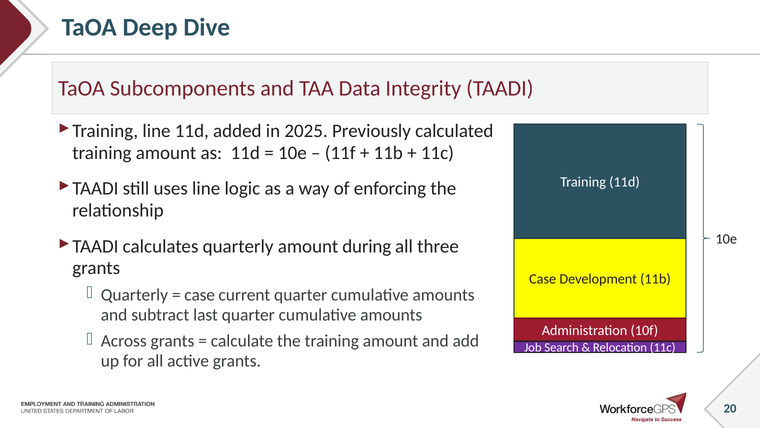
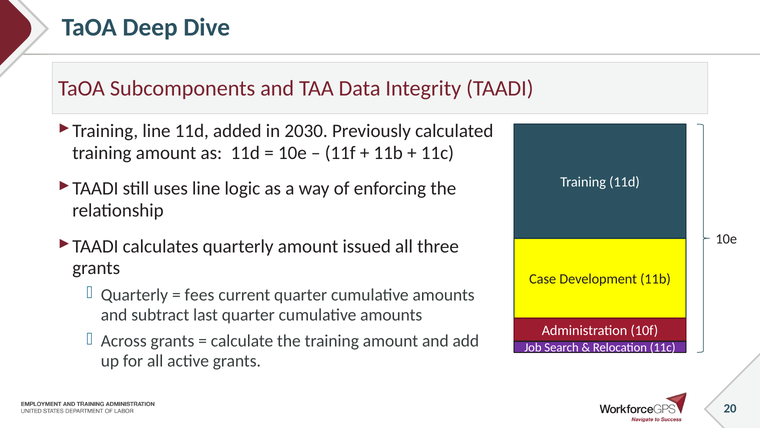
2025: 2025 -> 2030 (306, 131)
during: during -> issued (367, 246)
case: case -> fees (199, 295)
